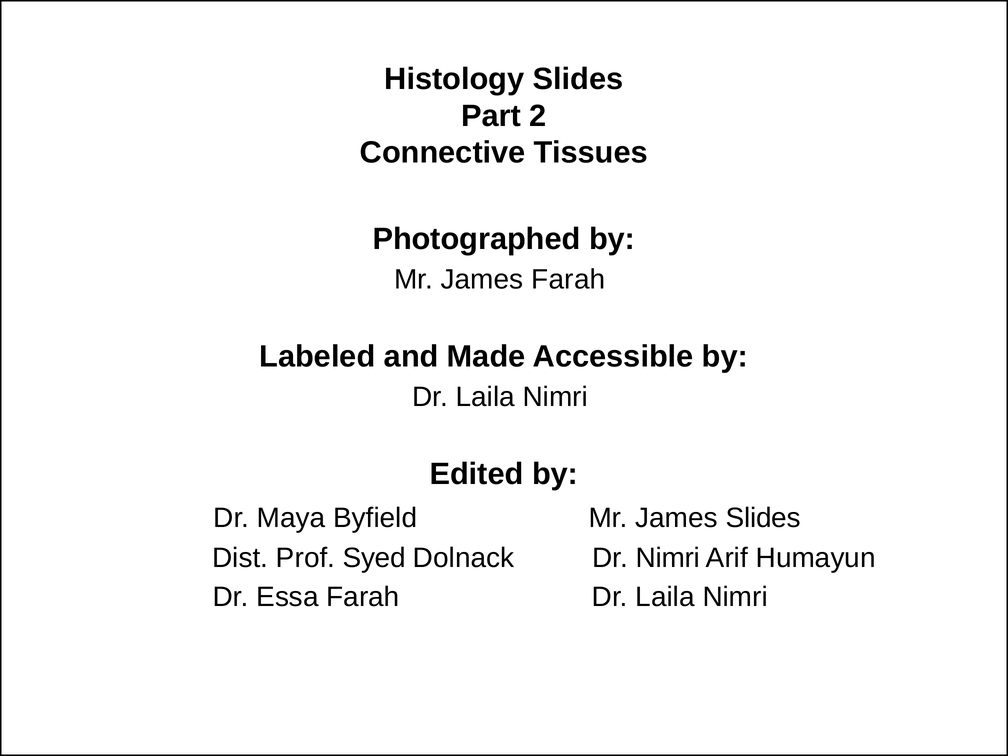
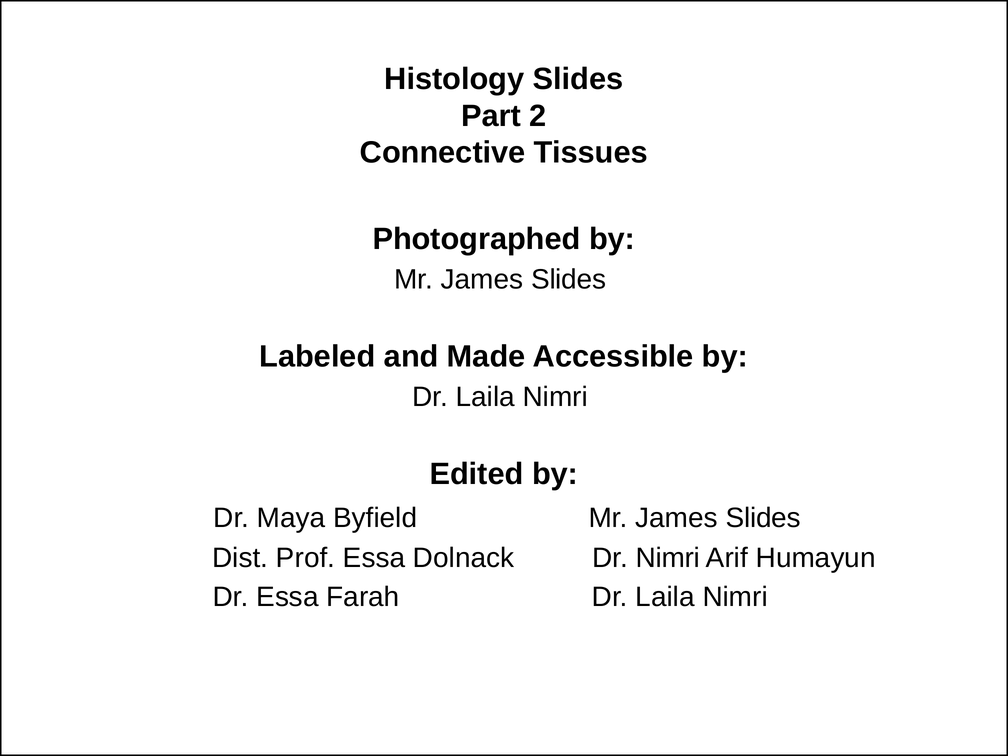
Farah: Farah -> Slides (569, 280)
Prof Syed: Syed -> Essa (374, 558)
